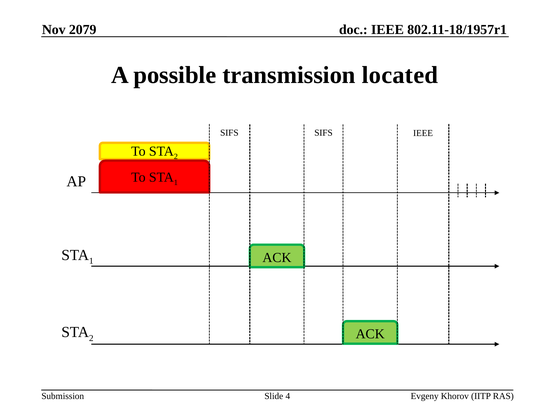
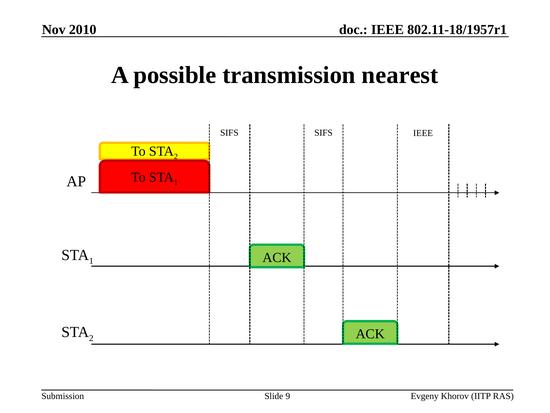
2079: 2079 -> 2010 (83, 29)
located: located -> nearest (400, 75)
4: 4 -> 9 (288, 396)
